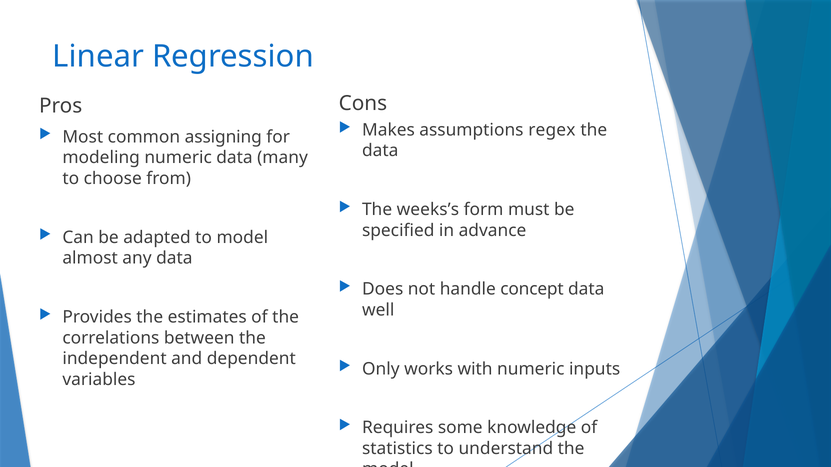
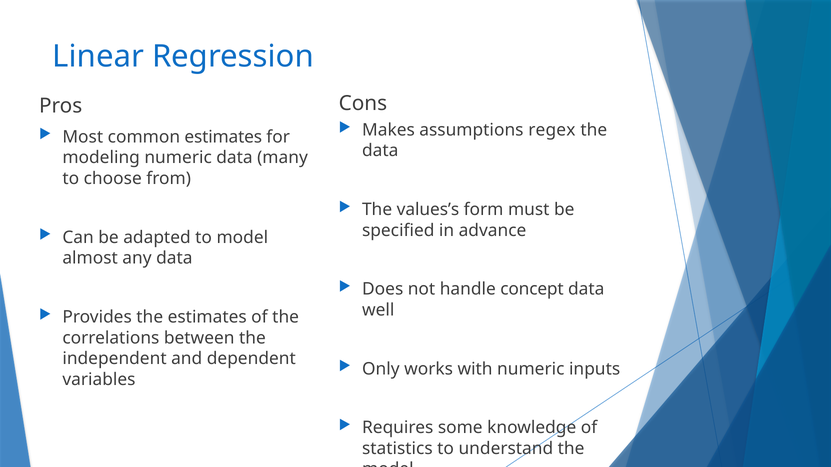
common assigning: assigning -> estimates (223, 137)
weeks’s: weeks’s -> values’s (428, 210)
